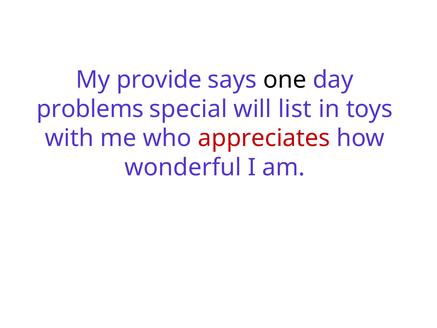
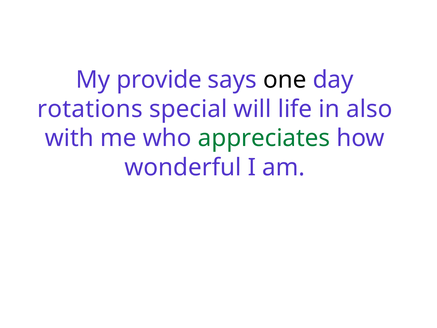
problems: problems -> rotations (90, 109)
list: list -> life (295, 109)
toys: toys -> also (369, 109)
appreciates colour: red -> green (264, 138)
